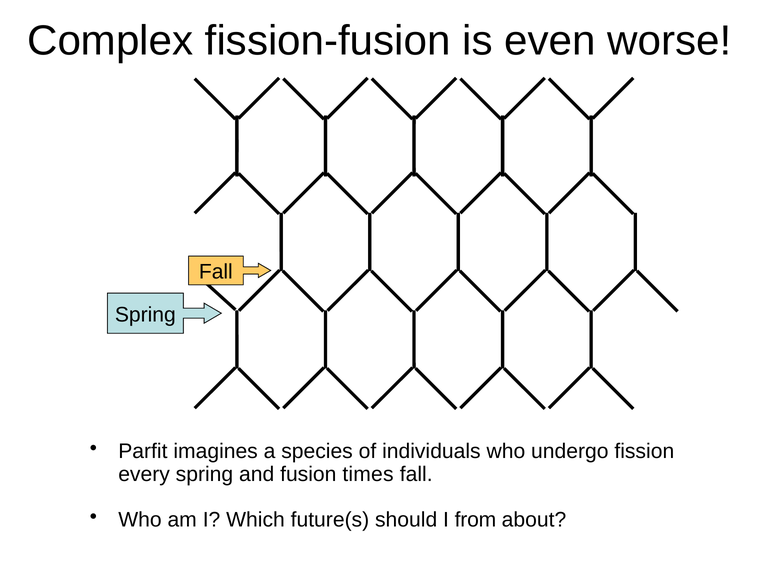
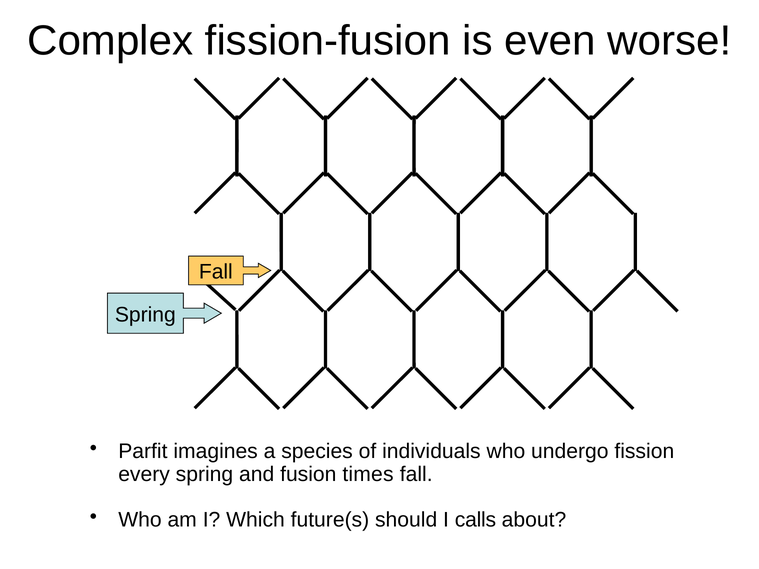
from: from -> calls (475, 520)
